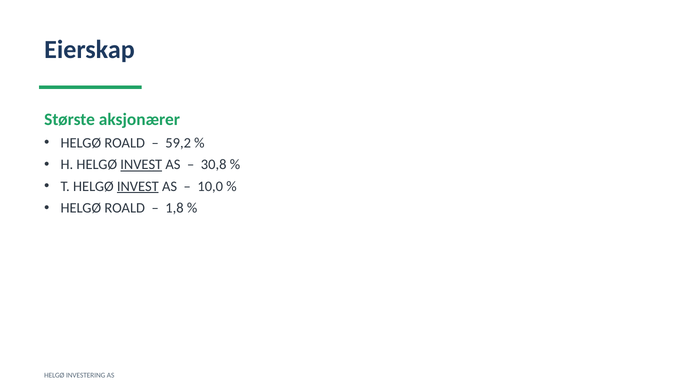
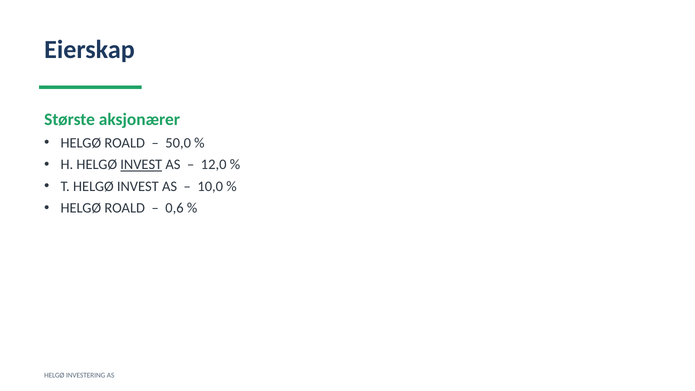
59,2: 59,2 -> 50,0 (178, 143)
30,8: 30,8 -> 12,0 (214, 165)
INVEST underline: present -> none (138, 186)
1,8: 1,8 -> 0,6 (174, 208)
